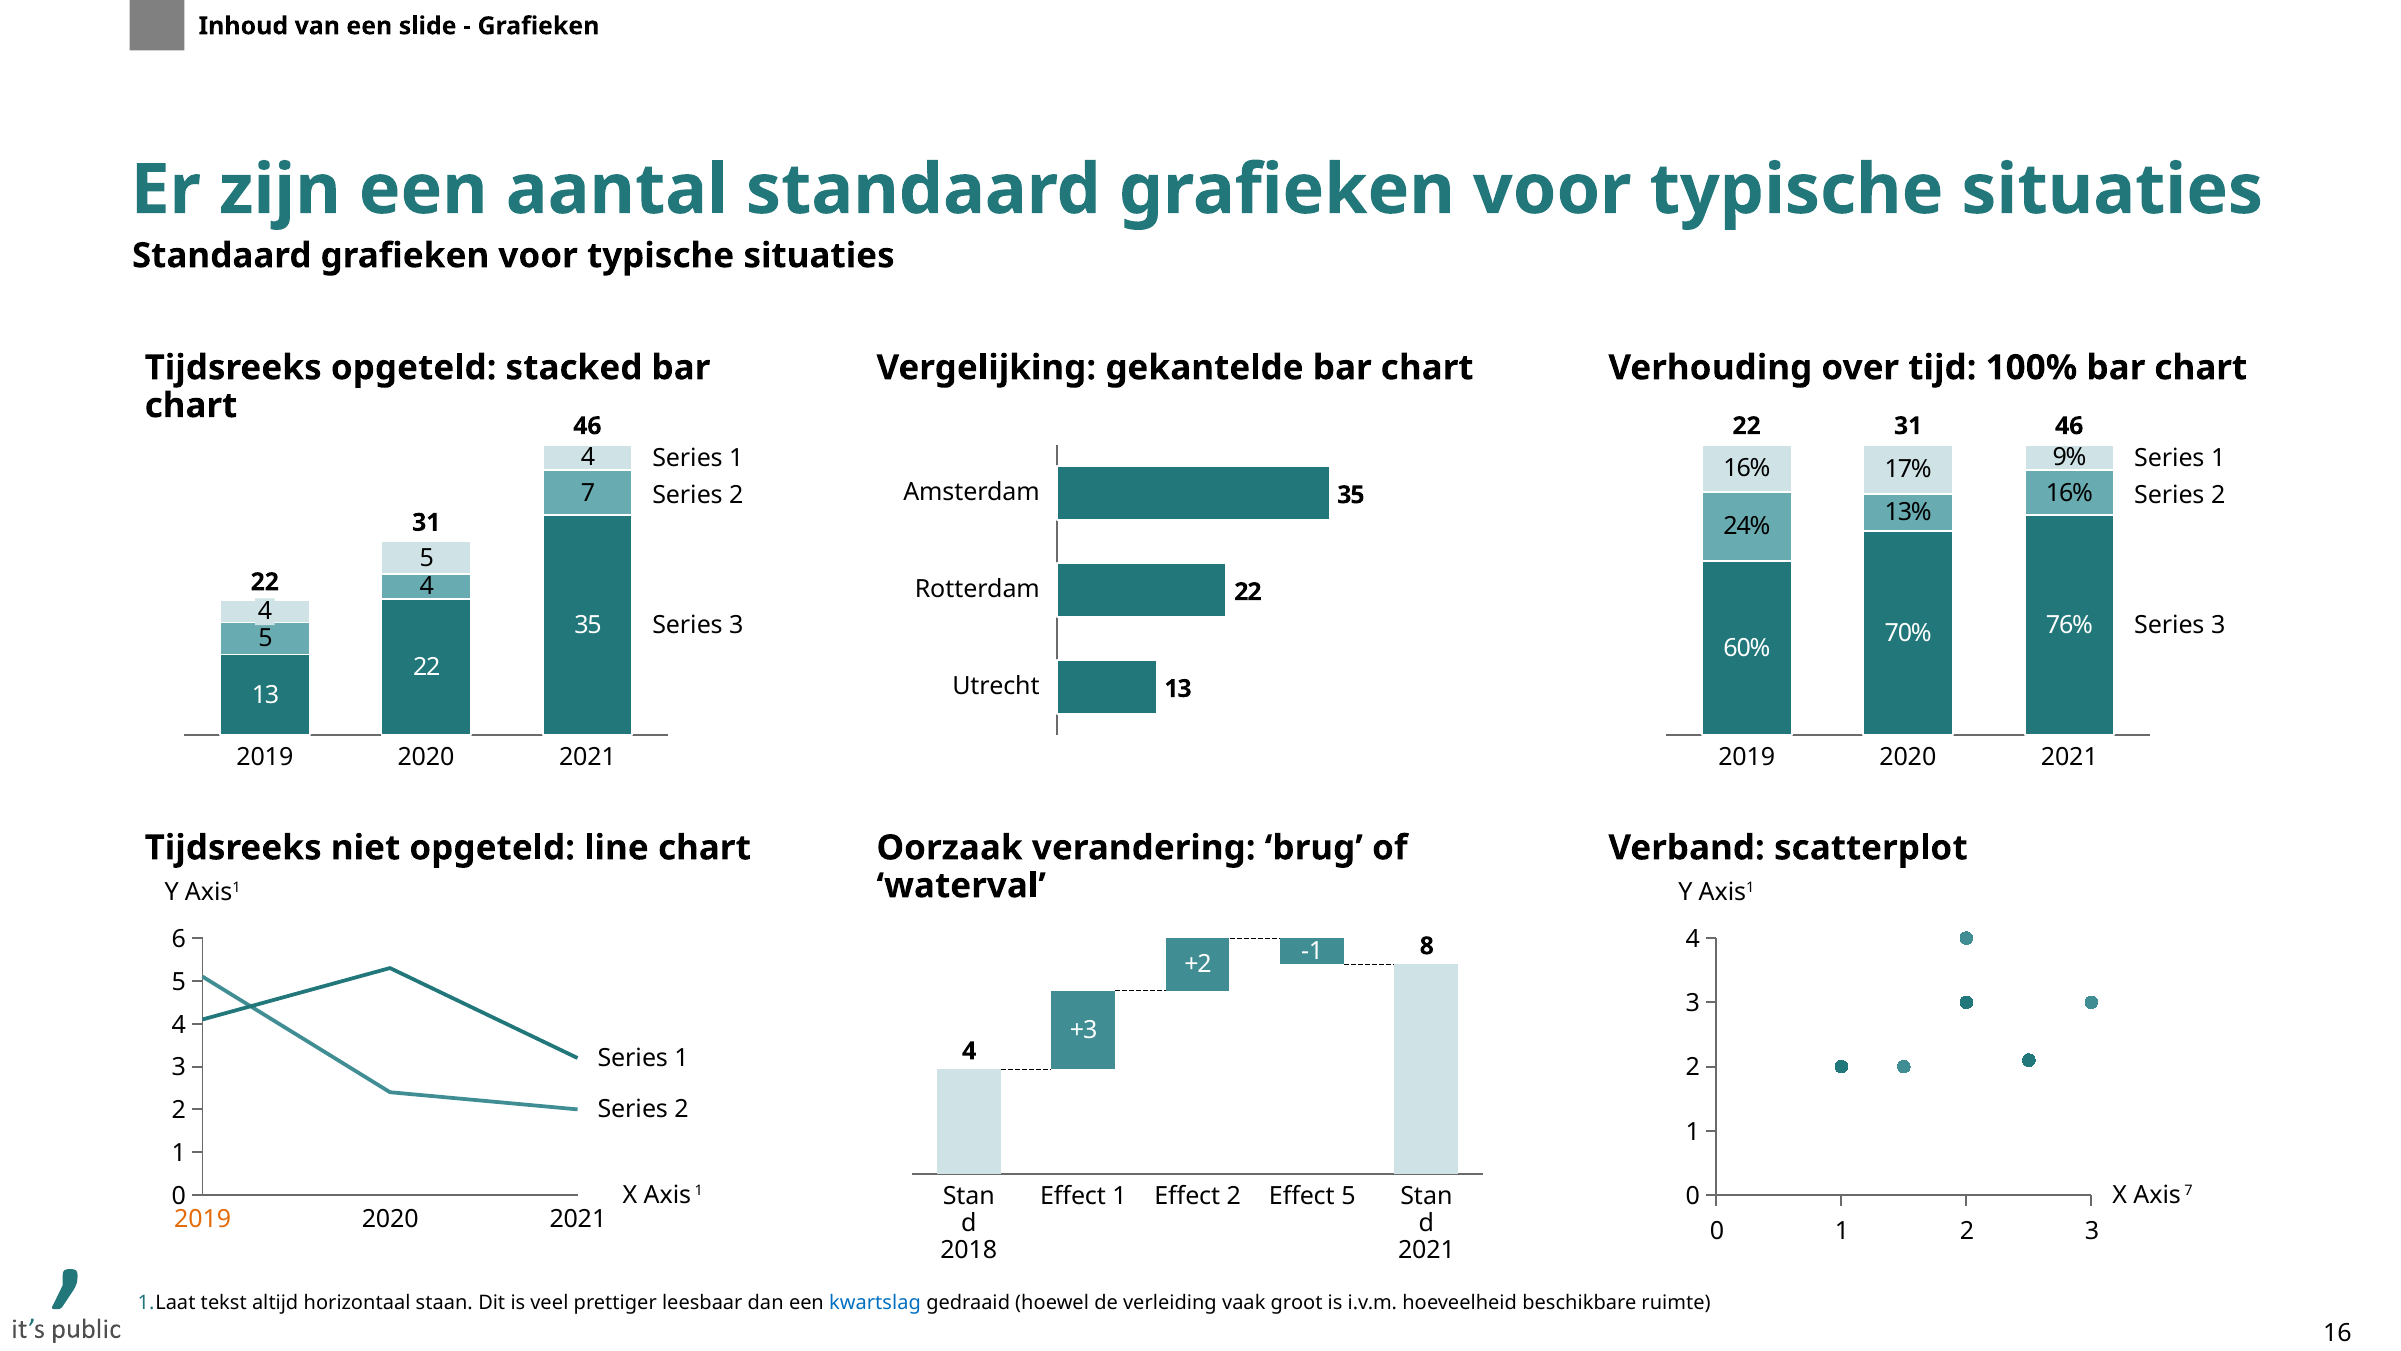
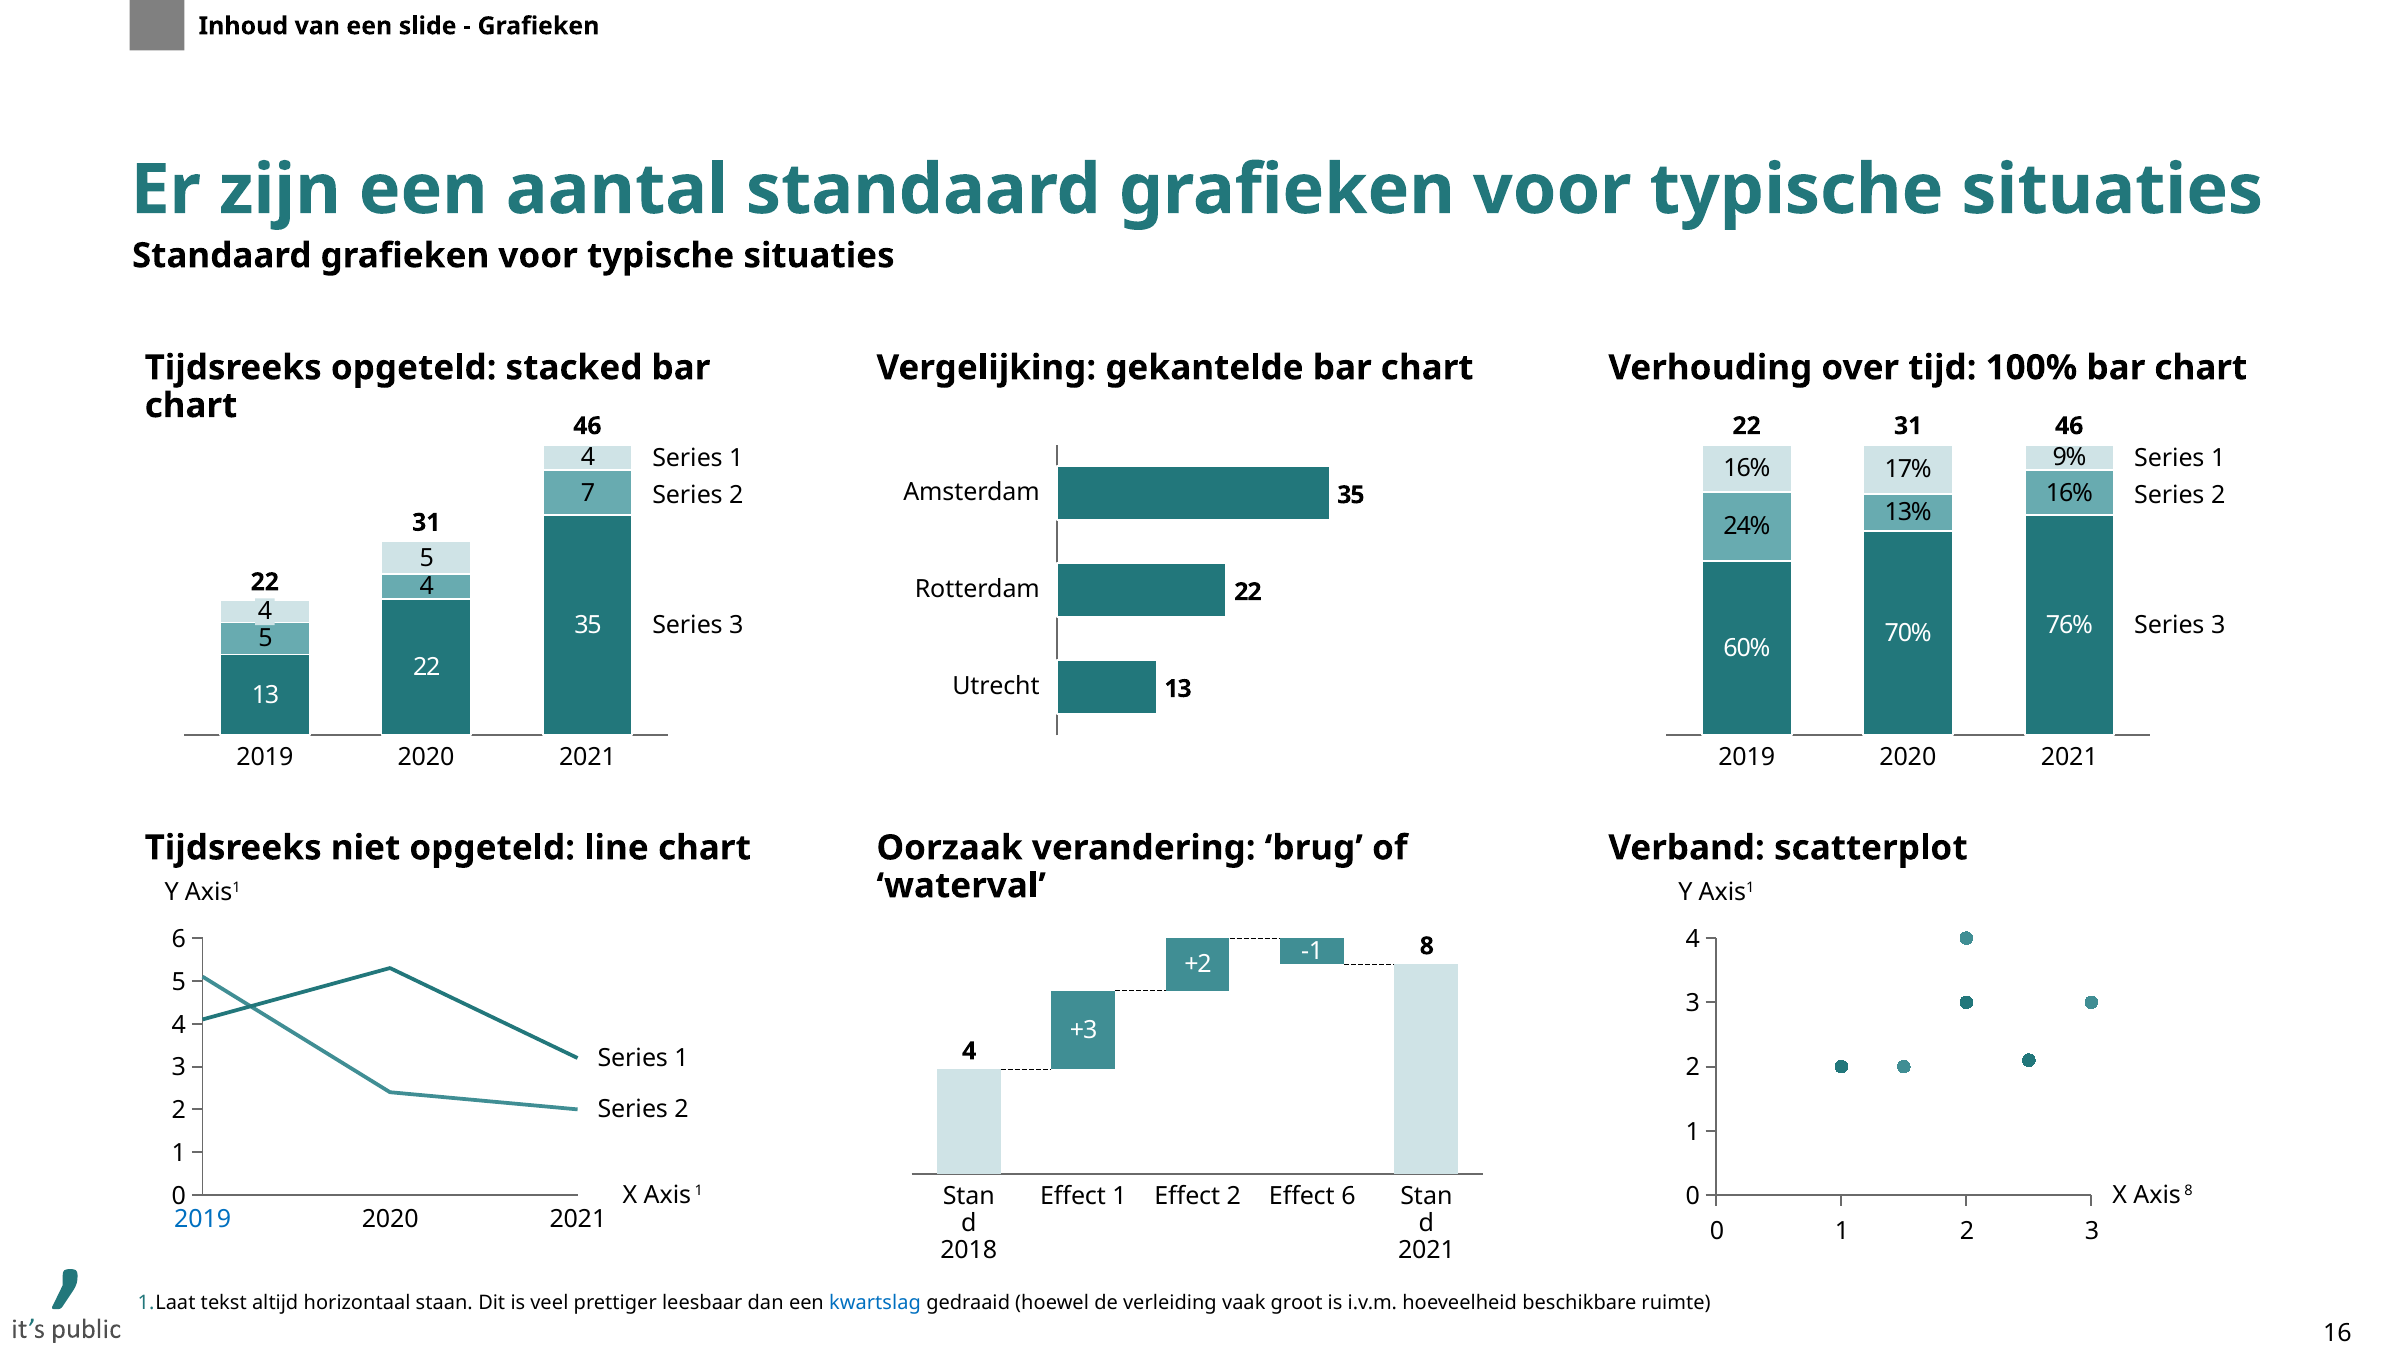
Axis 7: 7 -> 8 (2189, 1191)
Effect 5: 5 -> 6 (1348, 1196)
2019 colour: orange -> blue (203, 1219)
